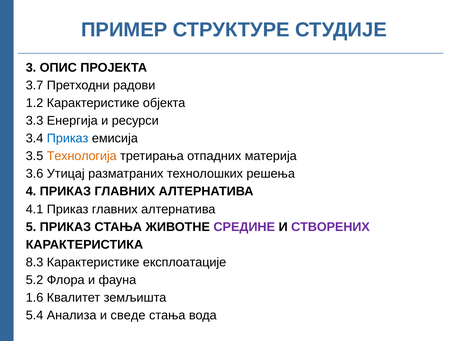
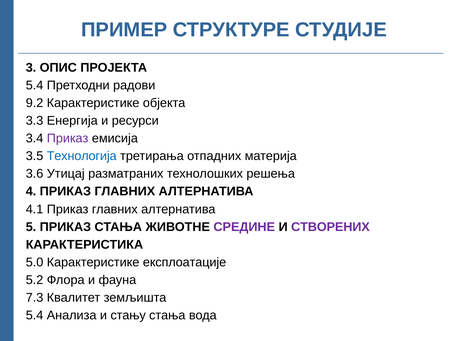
3.7: 3.7 -> 5.4 (35, 85)
1.2: 1.2 -> 9.2 (35, 103)
Приказ colour: blue -> purple (68, 138)
Технологија colour: orange -> blue (82, 156)
8.3: 8.3 -> 5.0 (35, 262)
1.6: 1.6 -> 7.3 (35, 297)
сведе: сведе -> стању (128, 315)
